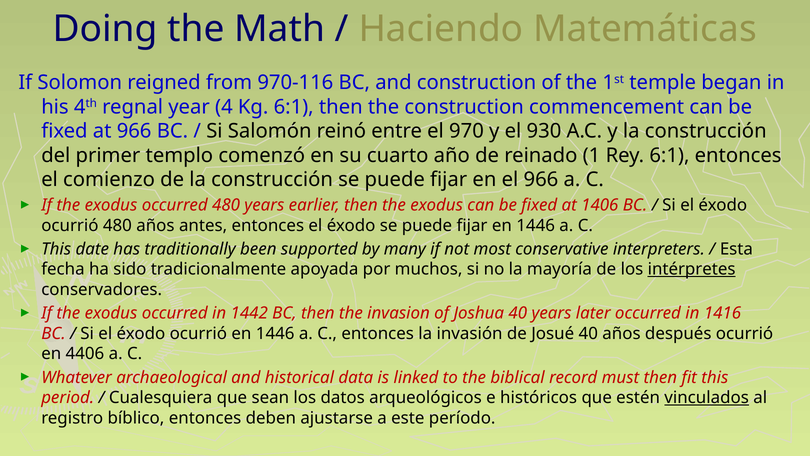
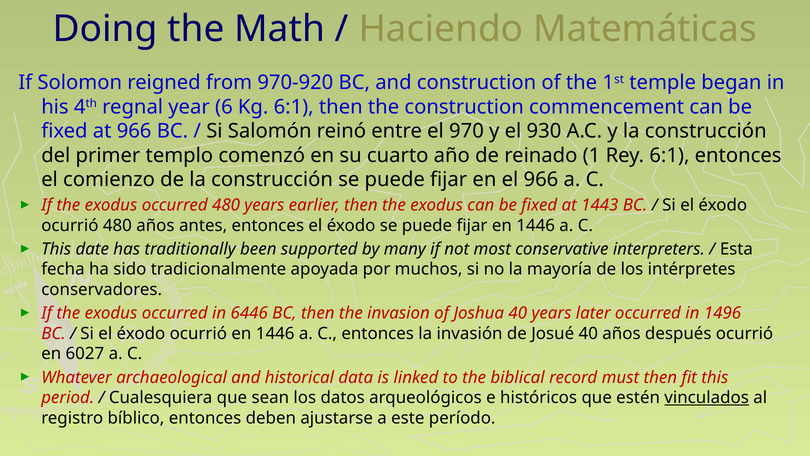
970-116: 970-116 -> 970-920 (295, 82)
4: 4 -> 6 (224, 107)
1406: 1406 -> 1443 (600, 205)
intérpretes underline: present -> none (692, 269)
1442: 1442 -> 6446 (249, 313)
1416: 1416 -> 1496 (723, 313)
4406: 4406 -> 6027 (85, 354)
